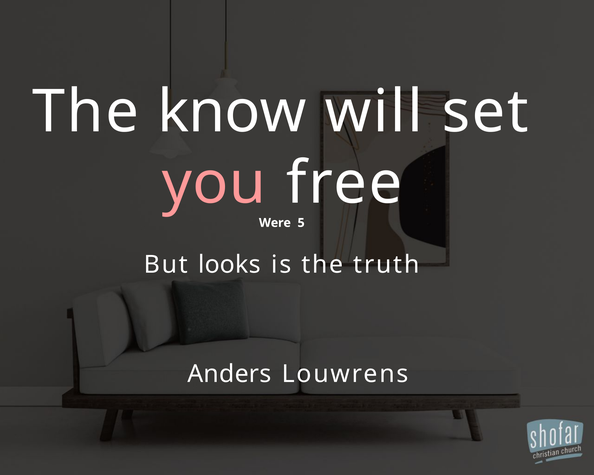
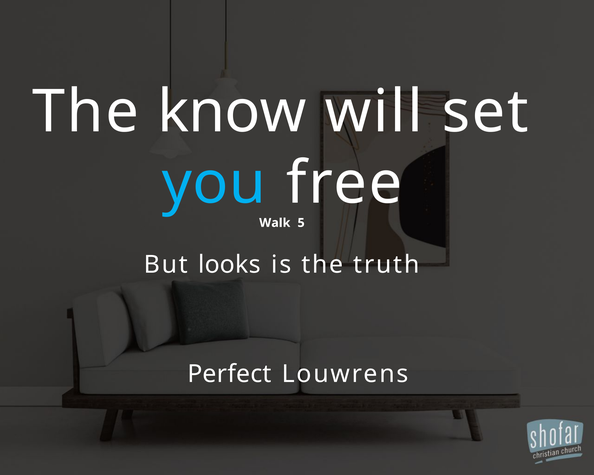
you colour: pink -> light blue (214, 183)
Were: Were -> Walk (275, 223)
Anders: Anders -> Perfect (229, 374)
